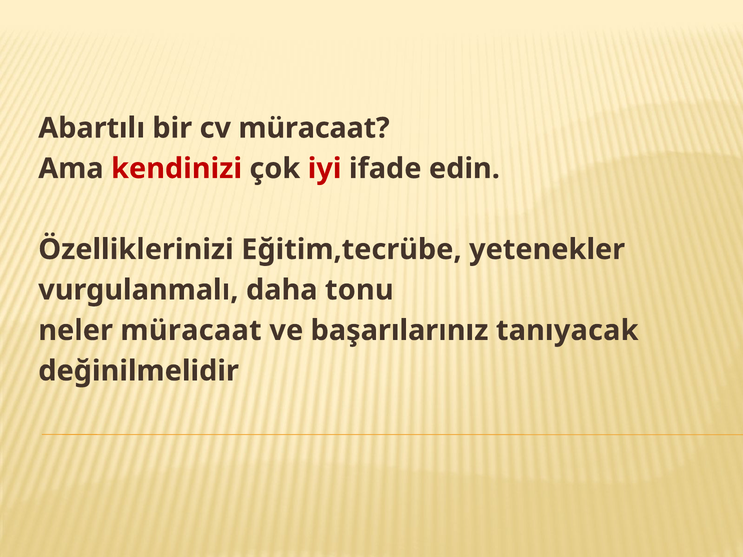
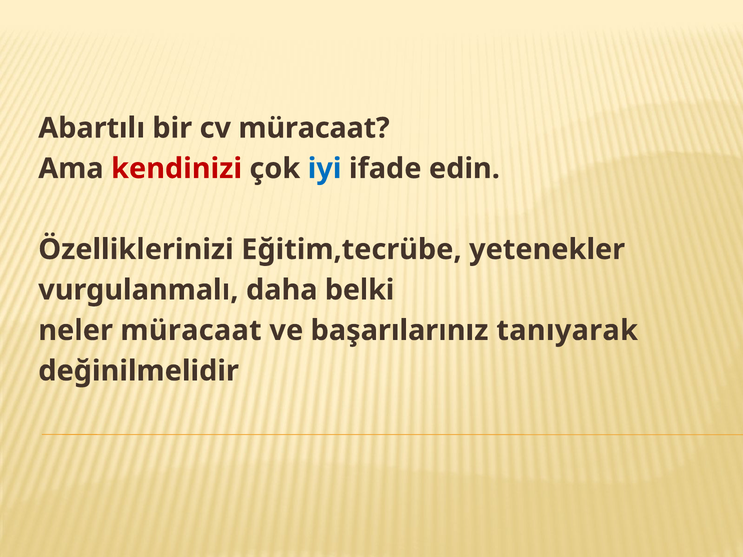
iyi colour: red -> blue (325, 169)
tonu: tonu -> belki (360, 290)
tanıyacak: tanıyacak -> tanıyarak (567, 331)
